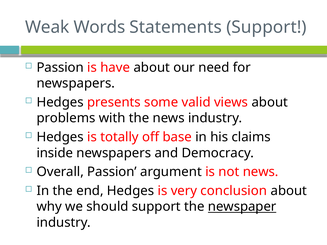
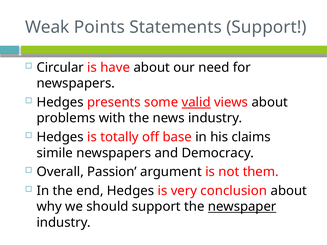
Words: Words -> Points (99, 27)
Passion: Passion -> Circular (60, 68)
valid underline: none -> present (196, 102)
inside: inside -> simile (55, 153)
not news: news -> them (261, 172)
